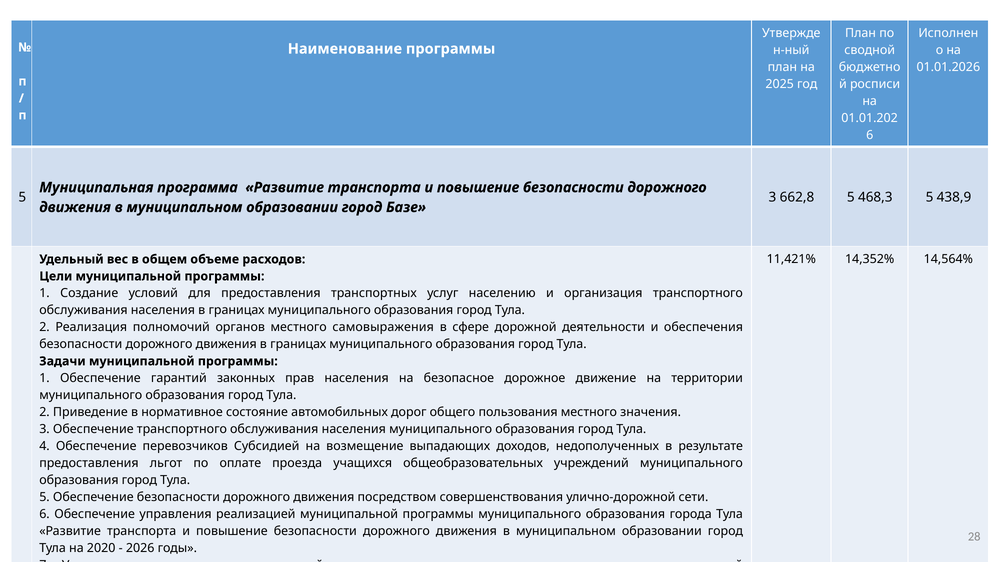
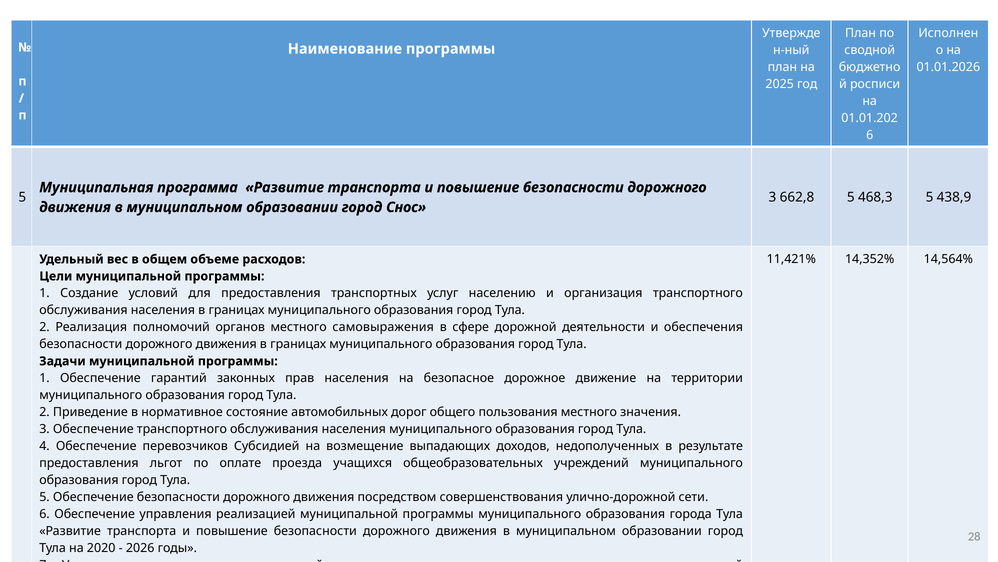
Базе: Базе -> Снос (406, 207)
